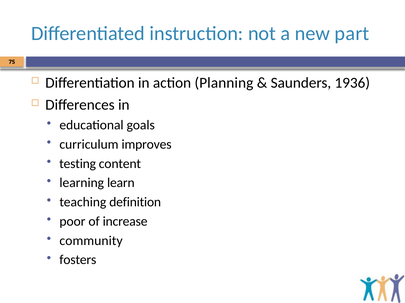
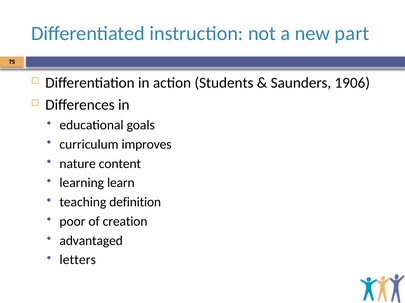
Planning: Planning -> Students (224, 83)
1936: 1936 -> 1906 (352, 83)
testing: testing -> nature (78, 164)
increase: increase -> creation (125, 222)
community: community -> advantaged (91, 241)
fosters: fosters -> letters (78, 260)
